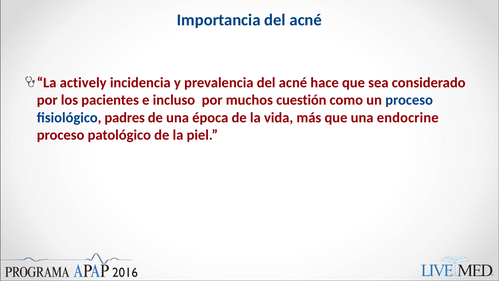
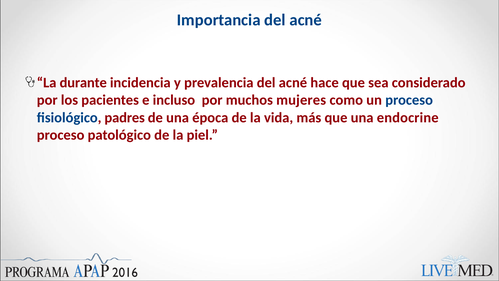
actively: actively -> durante (83, 83)
cuestión: cuestión -> mujeres (301, 100)
